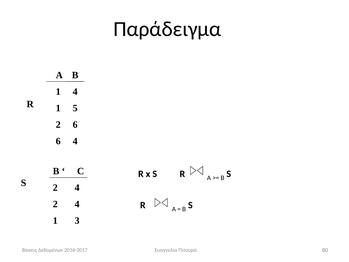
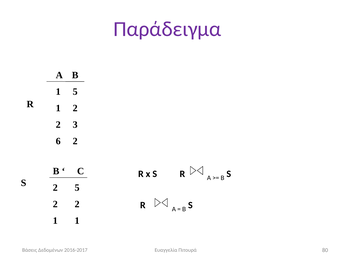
Παράδειγμα colour: black -> purple (167, 29)
1 4: 4 -> 5 (75, 92)
1 5: 5 -> 2 (75, 108)
2 6: 6 -> 3 (75, 125)
6 4: 4 -> 2 (75, 141)
4: 4 -> 5 (77, 188)
4: 4 -> 2 (77, 204)
1 3: 3 -> 1 (77, 221)
